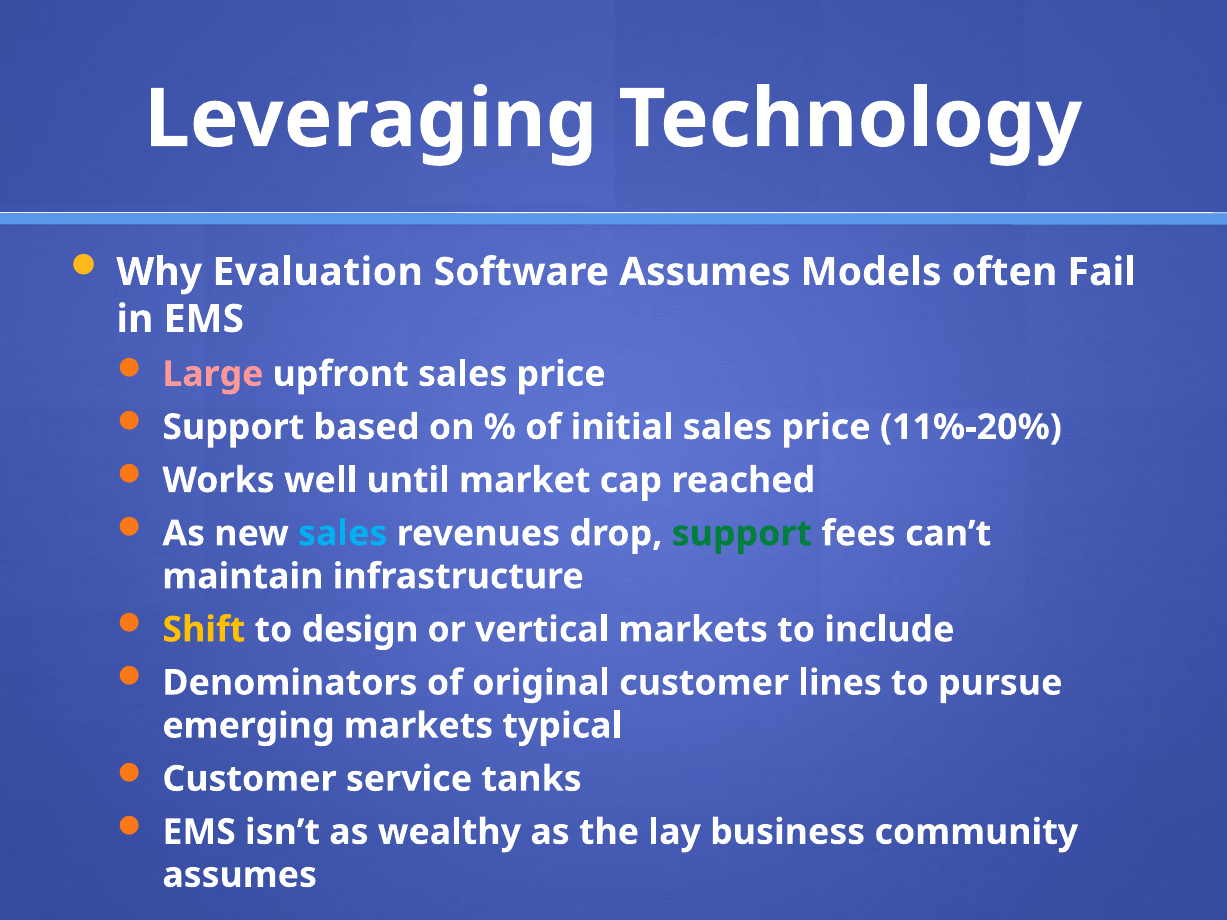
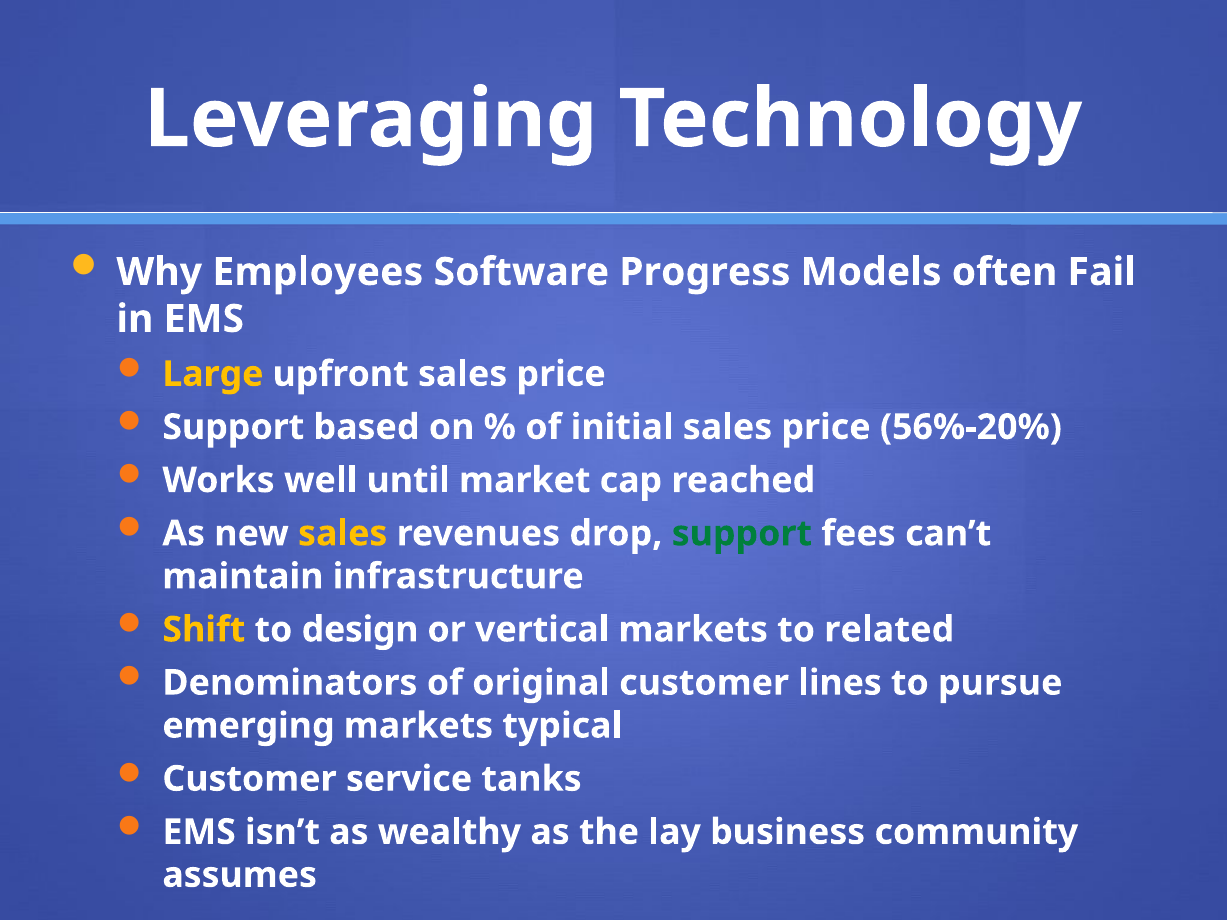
Evaluation: Evaluation -> Employees (318, 272)
Software Assumes: Assumes -> Progress (705, 272)
Large colour: pink -> yellow (213, 374)
11%-20%: 11%-20% -> 56%-20% (971, 427)
sales colour: light blue -> yellow (343, 534)
include: include -> related (889, 630)
